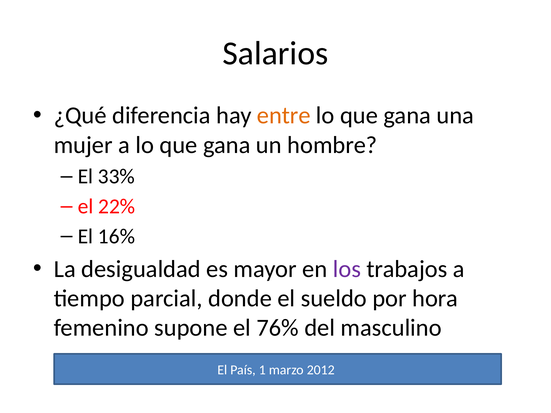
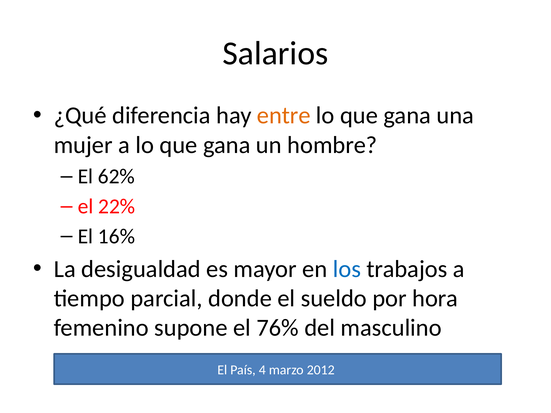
33%: 33% -> 62% (116, 177)
los colour: purple -> blue (347, 269)
1: 1 -> 4 (262, 370)
